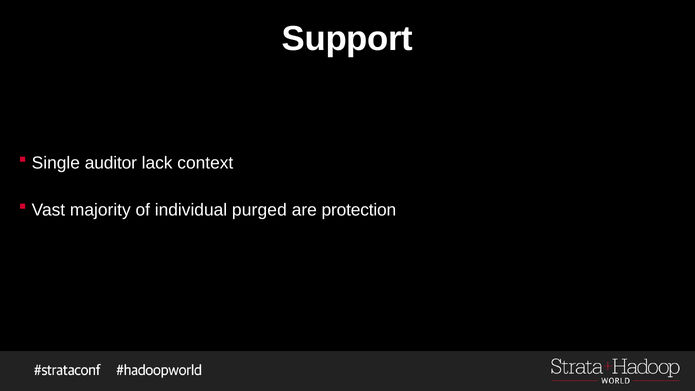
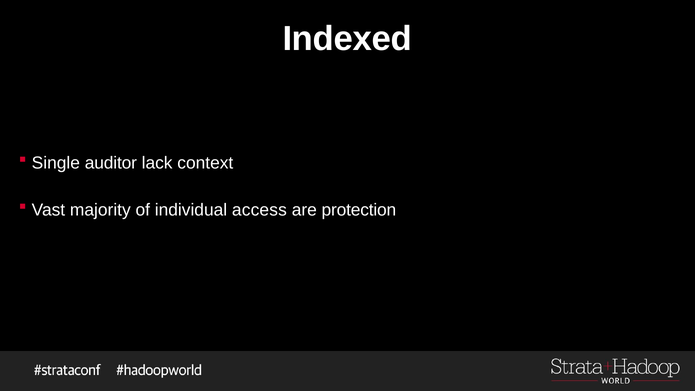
Support: Support -> Indexed (347, 39)
purged: purged -> access (259, 210)
